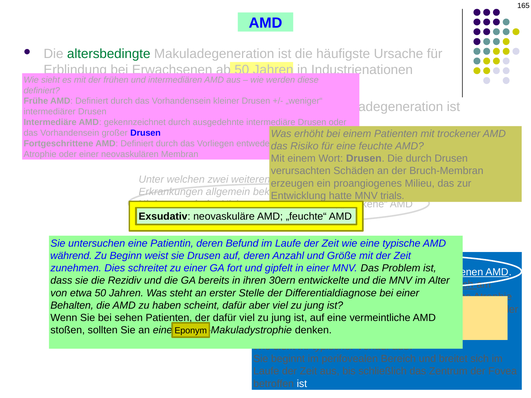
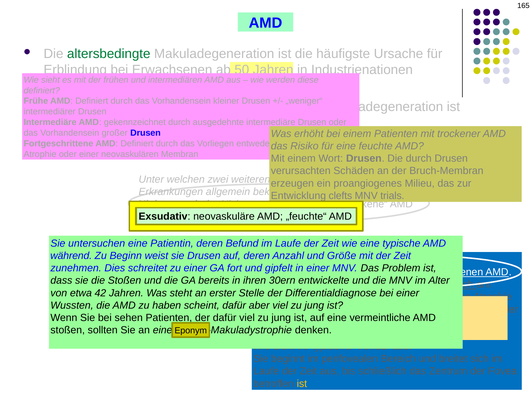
hatte: hatte -> clefts (340, 196)
die Rezidiv: Rezidiv -> Stoßen (125, 281)
etwa 50: 50 -> 42 (100, 293)
Behalten: Behalten -> Wussten (72, 306)
ist colour: white -> yellow (302, 384)
